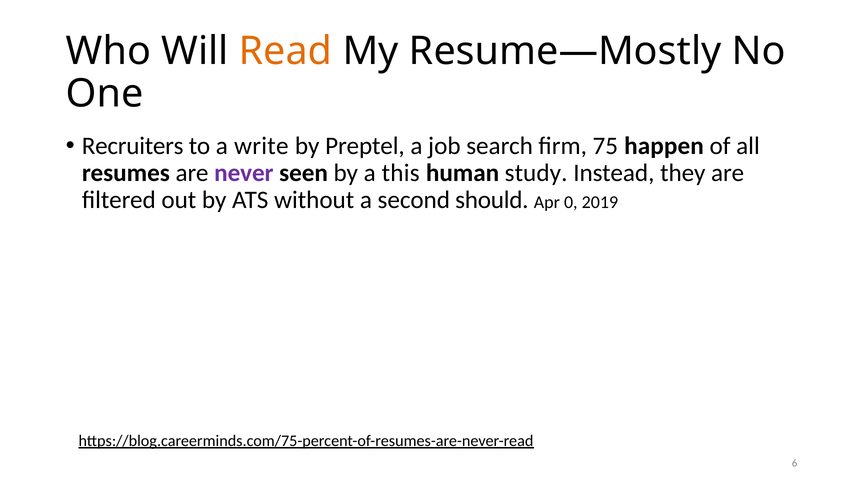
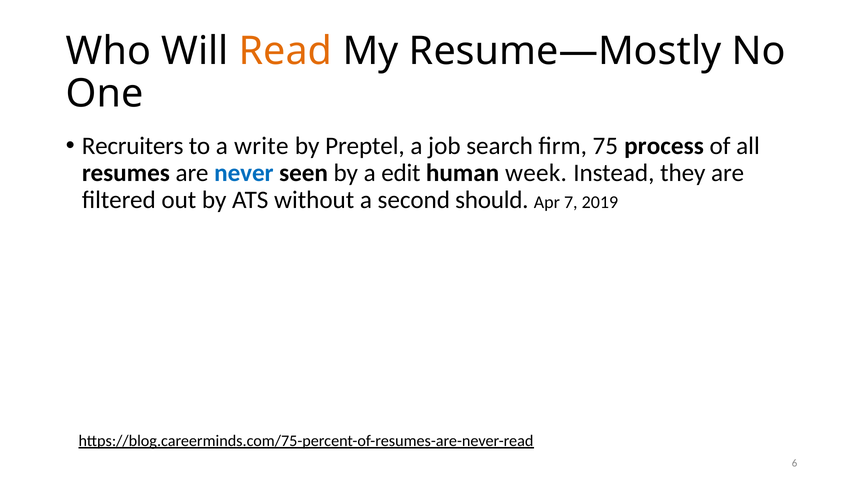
happen: happen -> process (664, 146)
never colour: purple -> blue (244, 173)
this: this -> edit (401, 173)
study: study -> week (536, 173)
0: 0 -> 7 (571, 203)
